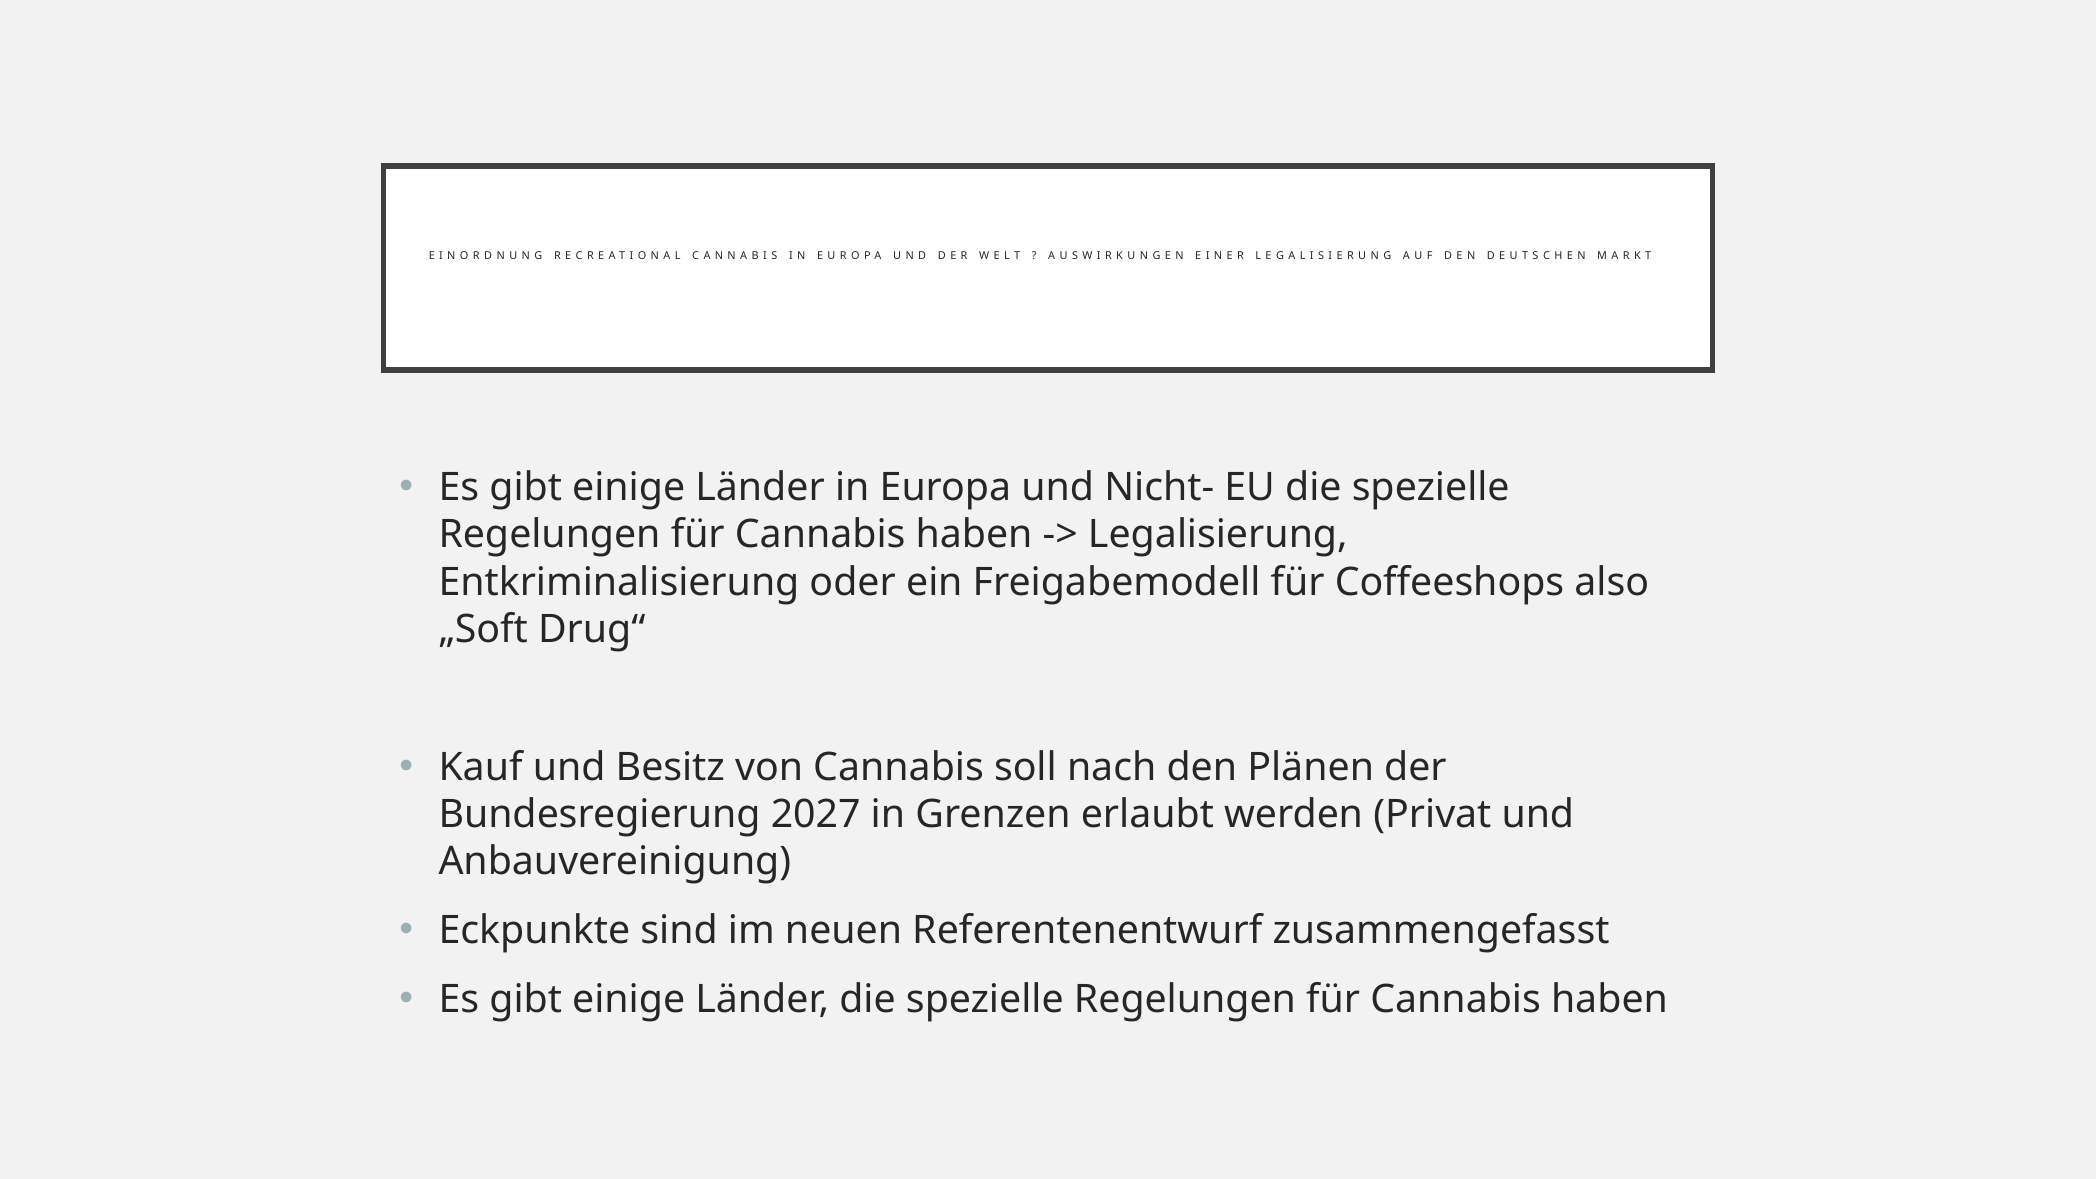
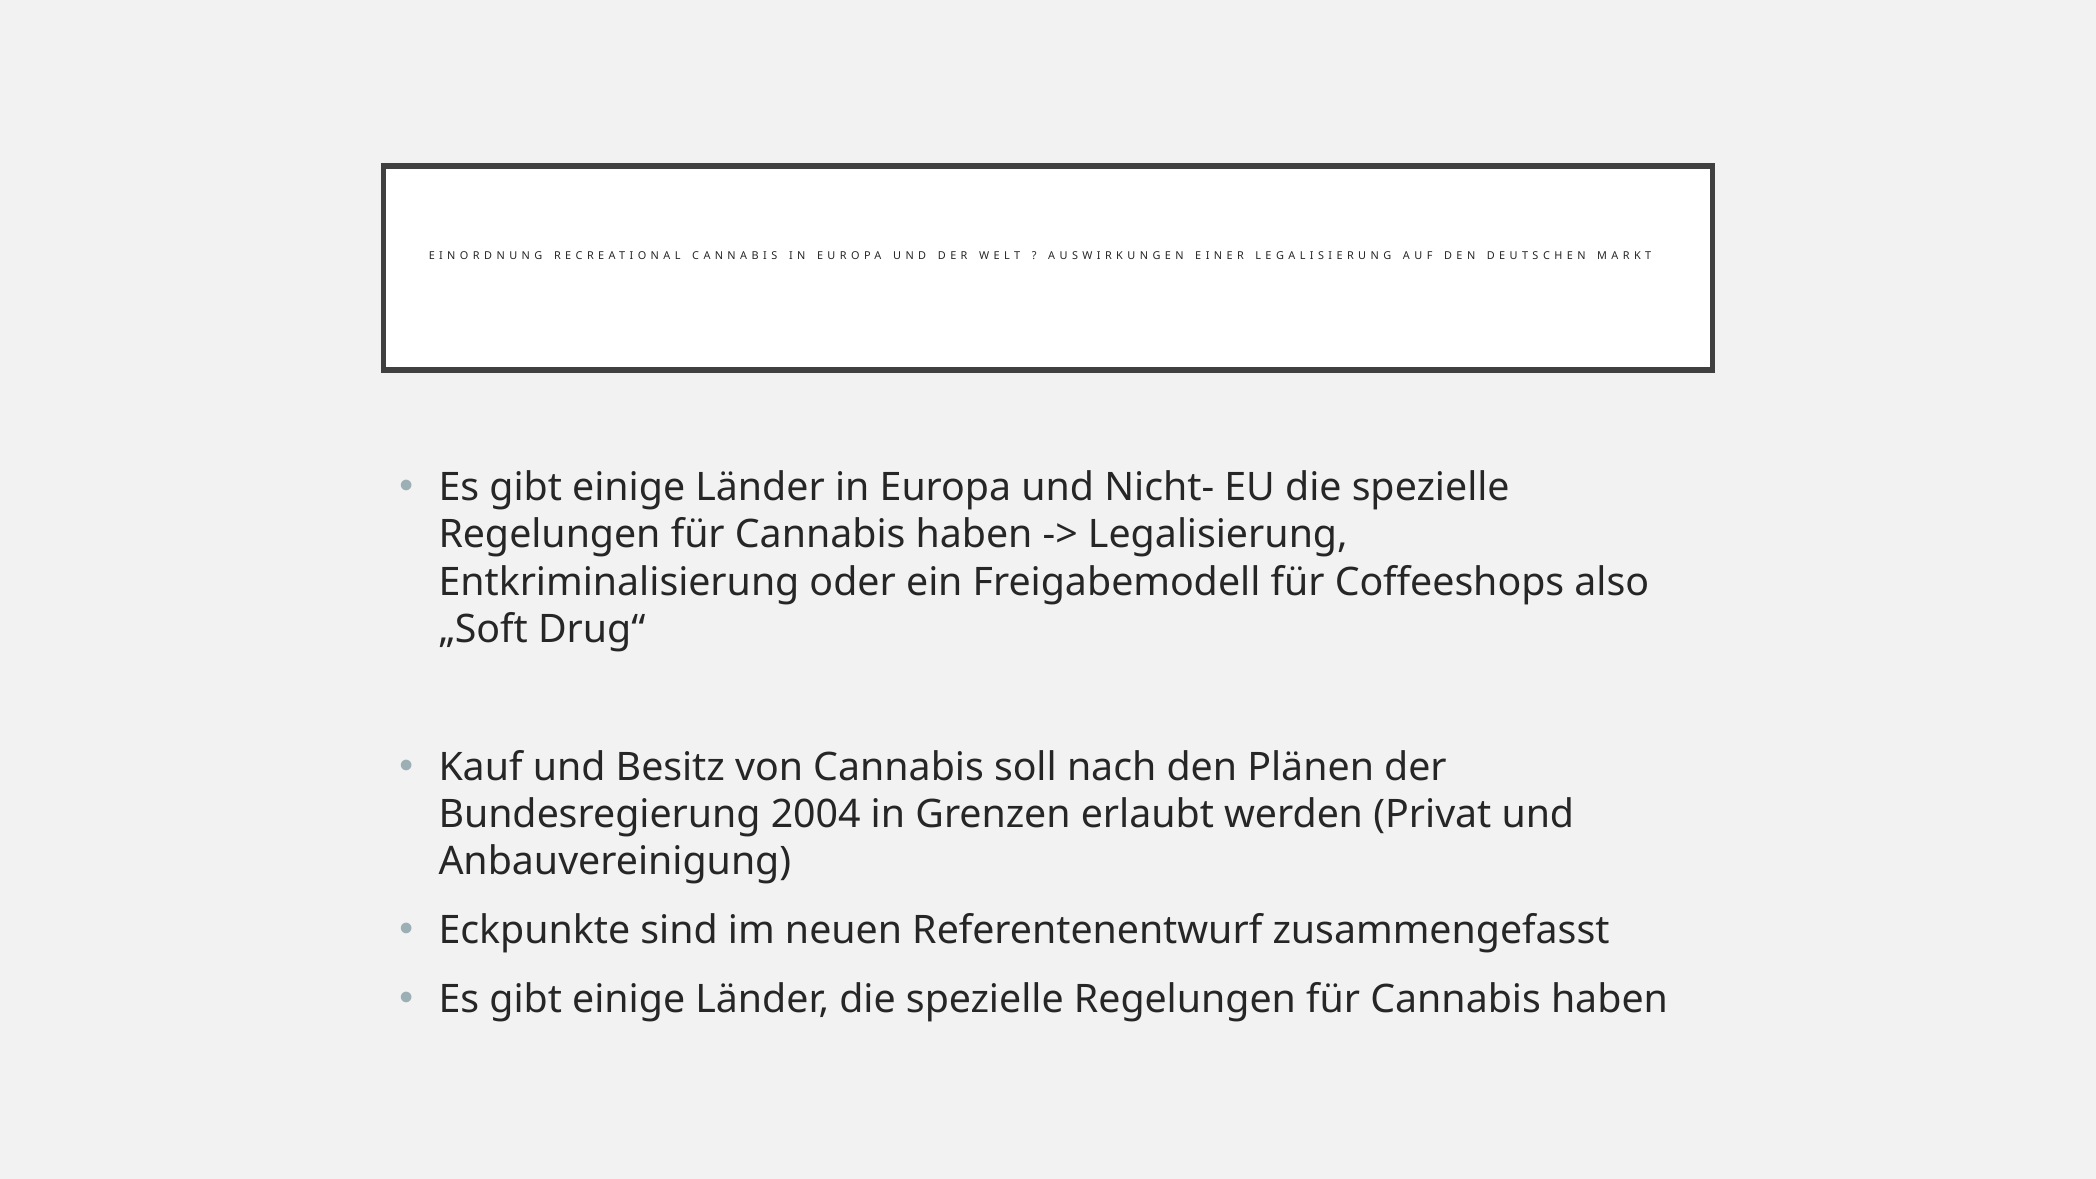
2027: 2027 -> 2004 (816, 814)
